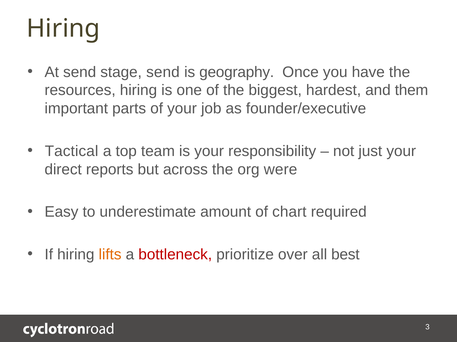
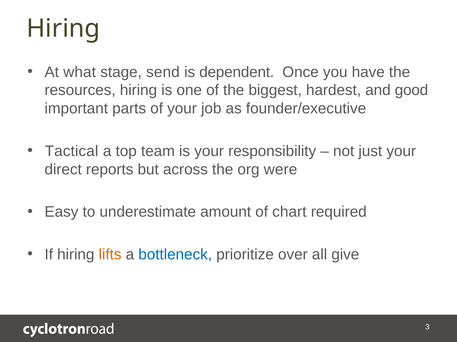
At send: send -> what (80, 72)
geography: geography -> dependent (237, 72)
them: them -> good (411, 90)
bottleneck colour: red -> blue (175, 255)
best: best -> give (345, 255)
